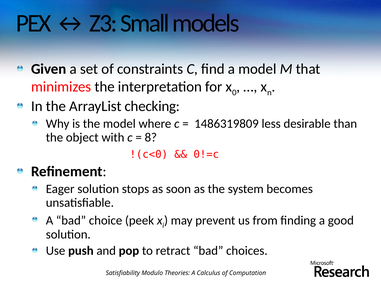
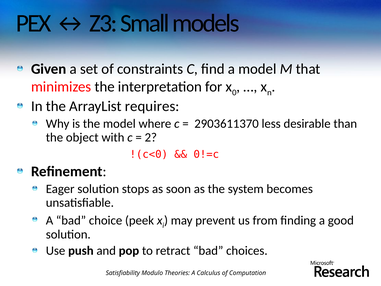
checking: checking -> requires (152, 106)
1486319809: 1486319809 -> 2903611370 (227, 124)
8: 8 -> 2 (151, 137)
